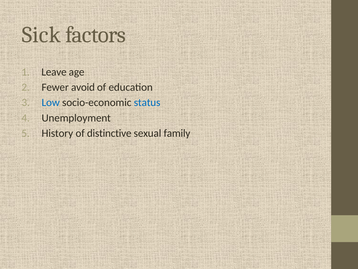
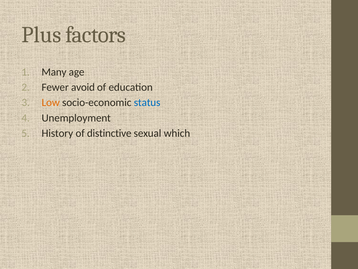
Sick: Sick -> Plus (41, 35)
Leave: Leave -> Many (54, 72)
Low colour: blue -> orange (51, 102)
family: family -> which (177, 133)
